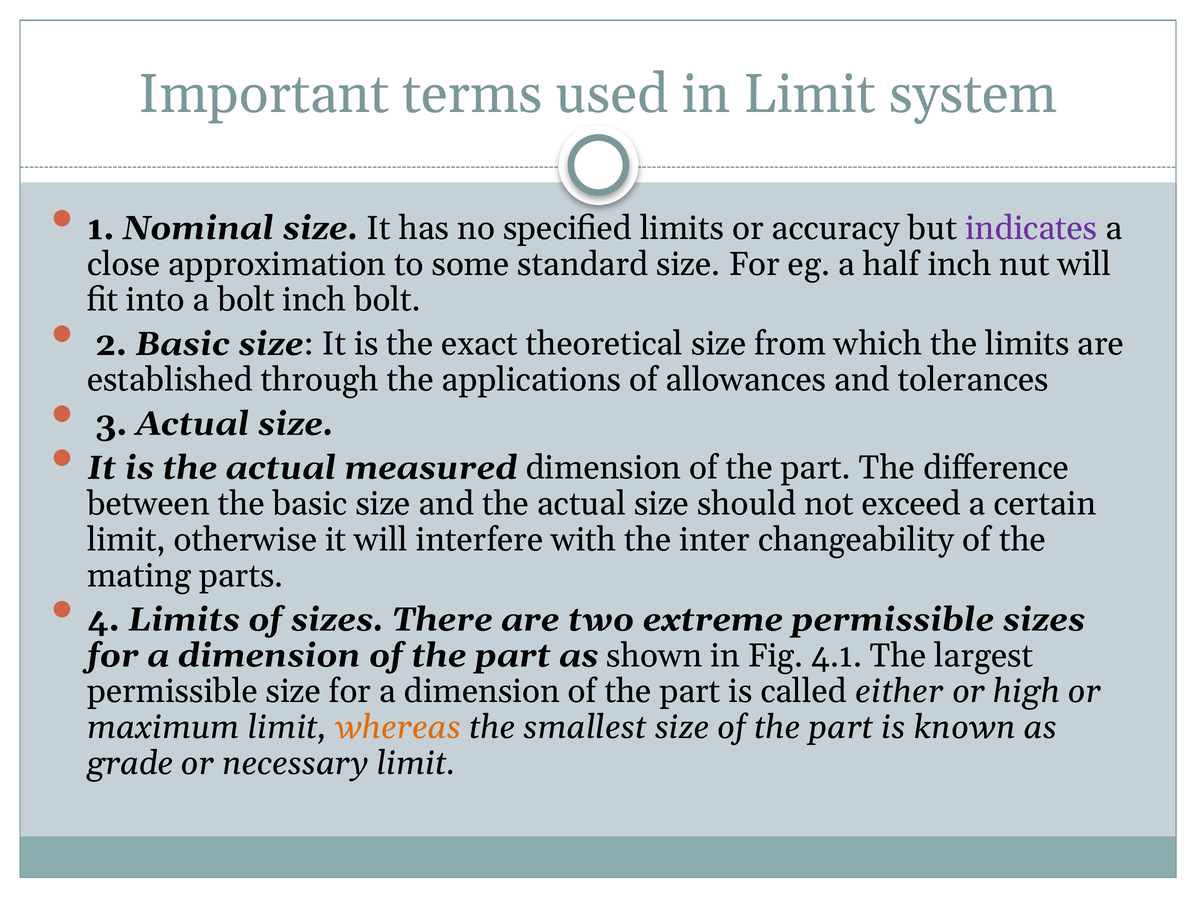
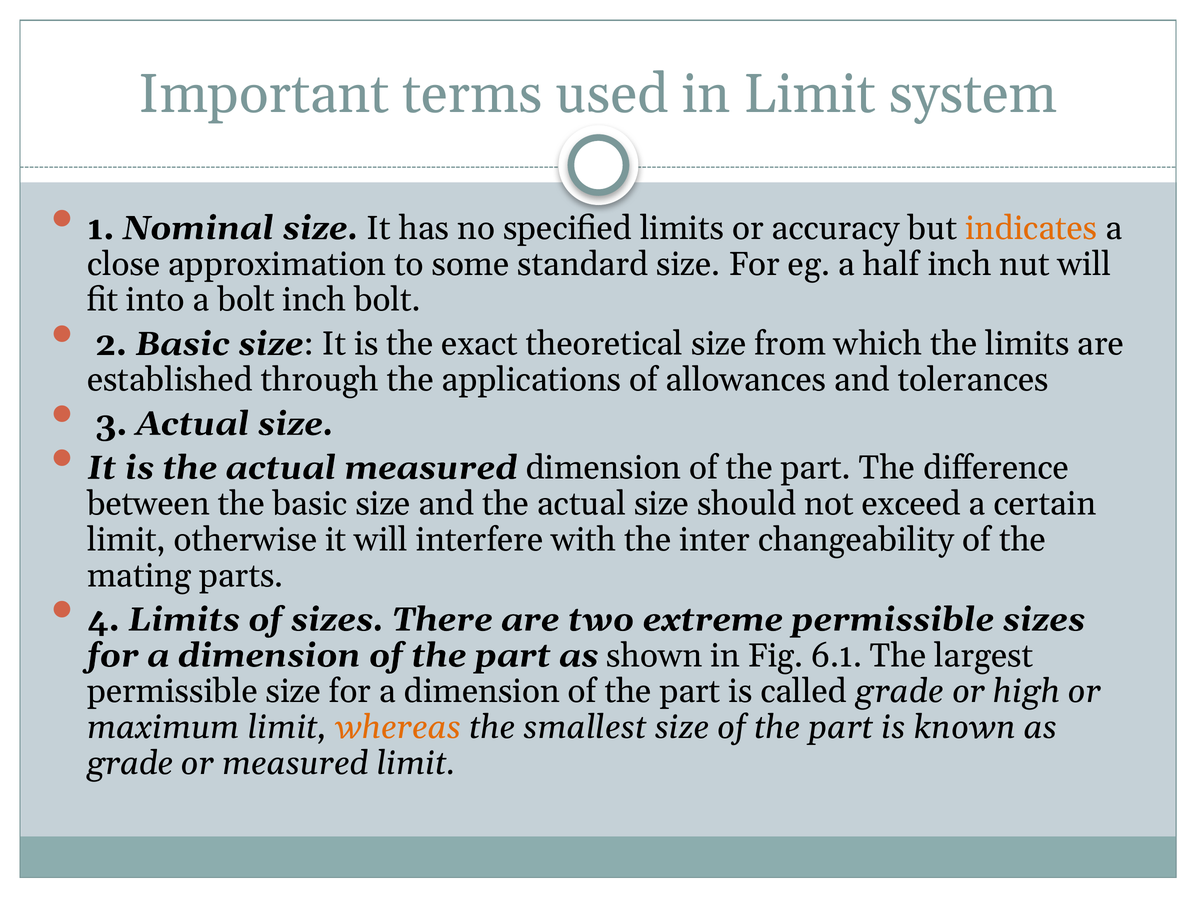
indicates colour: purple -> orange (1031, 228)
4.1: 4.1 -> 6.1 (837, 655)
called either: either -> grade (900, 691)
or necessary: necessary -> measured (295, 763)
